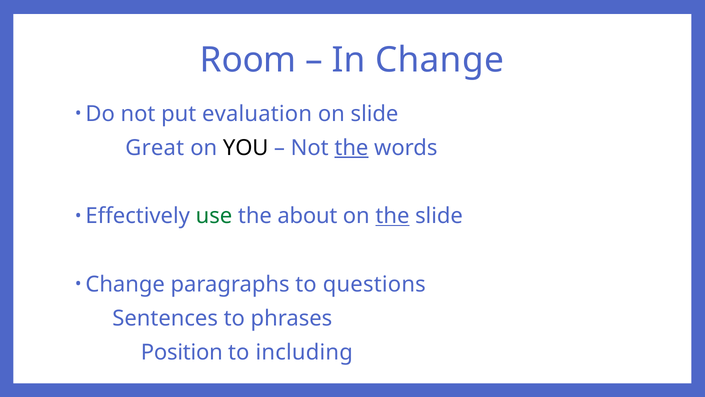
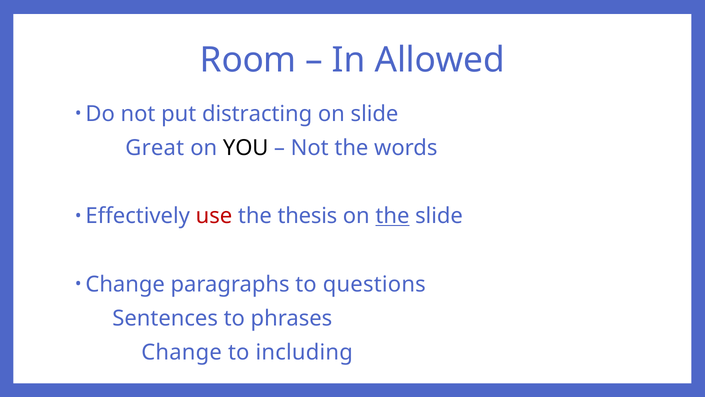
In Change: Change -> Allowed (440, 60)
evaluation: evaluation -> distracting (257, 114)
the underline: present -> none (351, 148)
use colour: green -> red (214, 216)
about: about -> thesis (307, 216)
Position: Position -> Change (182, 352)
